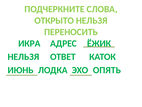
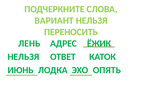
ОТКРЫТО: ОТКРЫТО -> ВАРИАНТ (54, 20)
ИКРА: ИКРА -> ЛЕНЬ (29, 43)
